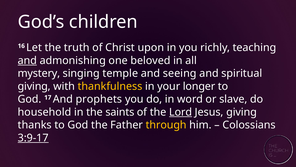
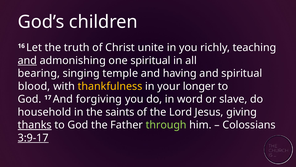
upon: upon -> unite (151, 48)
one beloved: beloved -> spiritual (151, 60)
mystery: mystery -> bearing (39, 73)
seeing: seeing -> having (180, 73)
giving: giving -> blood (34, 86)
prophets: prophets -> forgiving (99, 99)
Lord underline: present -> none (181, 112)
thanks underline: none -> present (35, 125)
through colour: yellow -> light green (166, 125)
